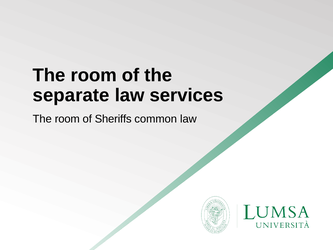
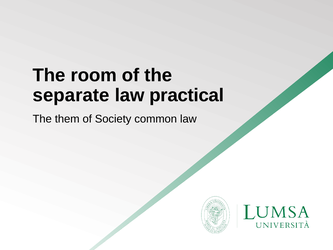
services: services -> practical (187, 95)
room: room -> them (67, 119)
Sheriffs: Sheriffs -> Society (113, 119)
